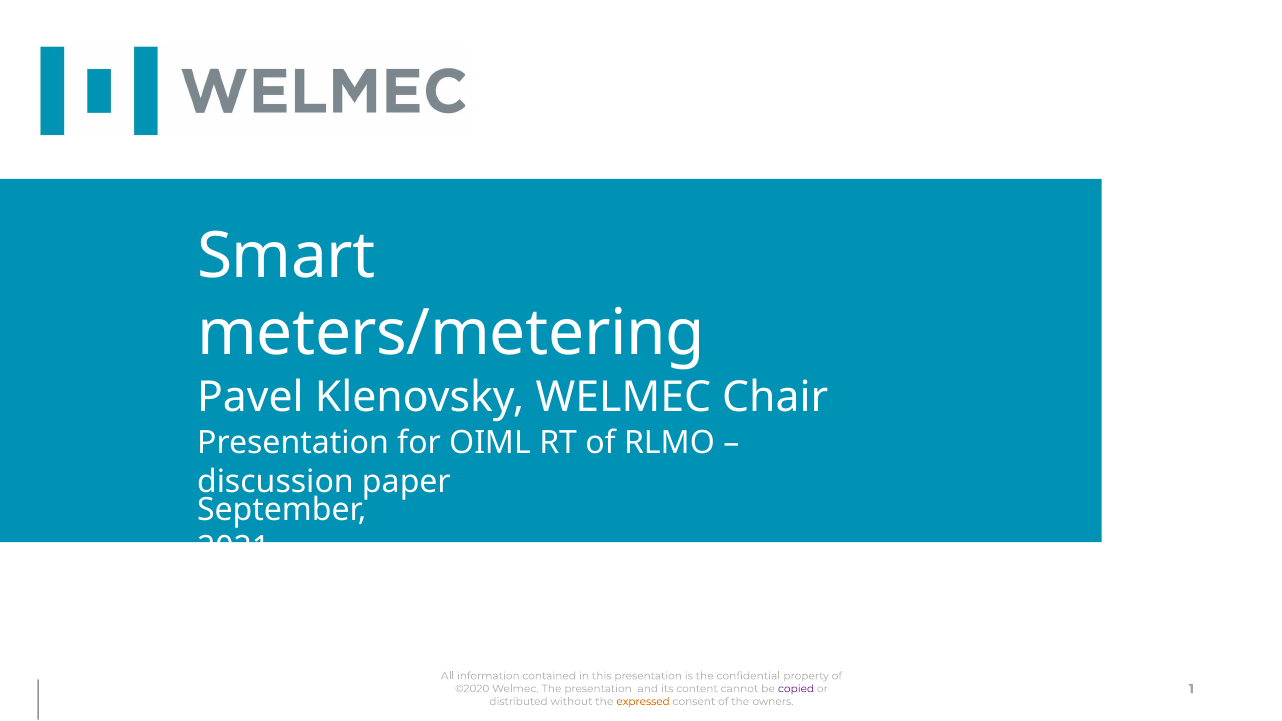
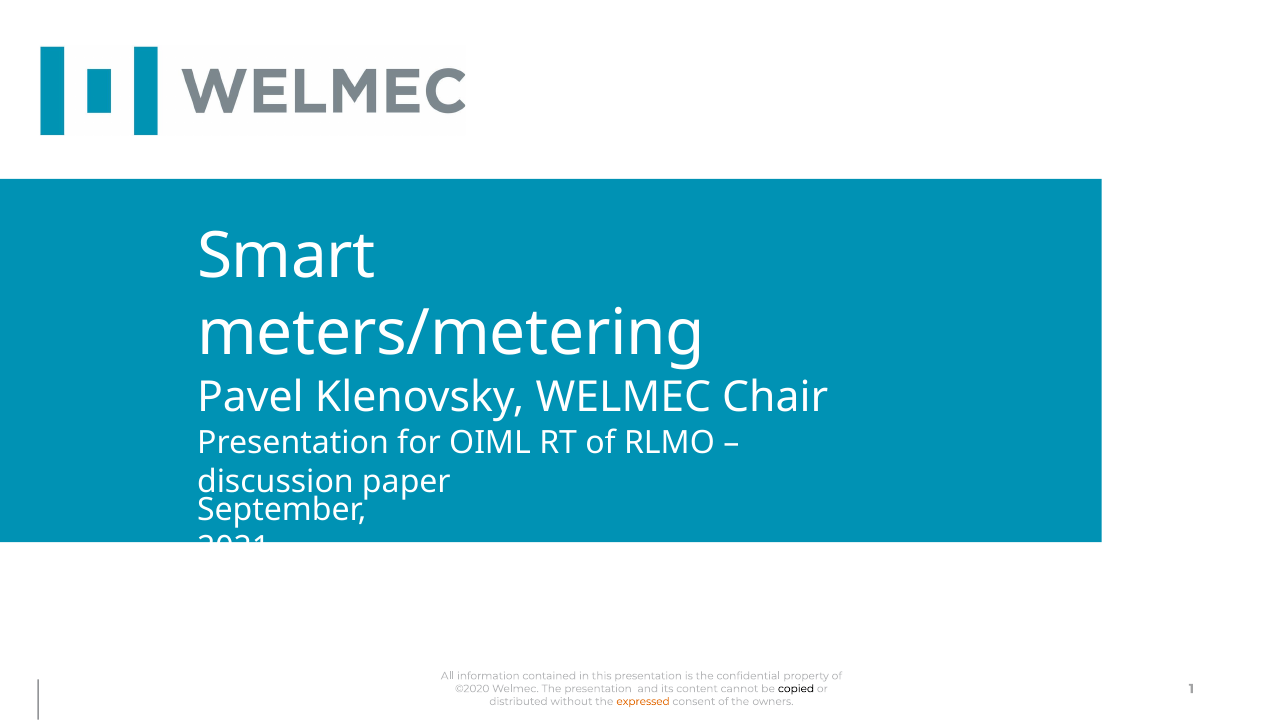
copied colour: purple -> black (796, 689)
